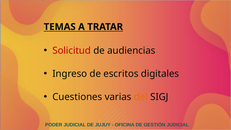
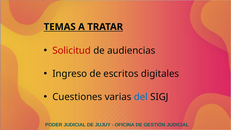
del colour: orange -> blue (141, 97)
